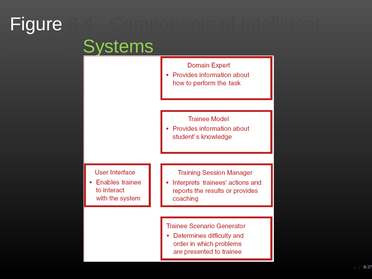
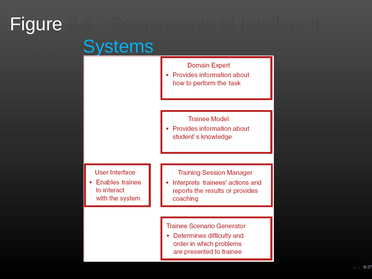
Systems colour: light green -> light blue (118, 47)
